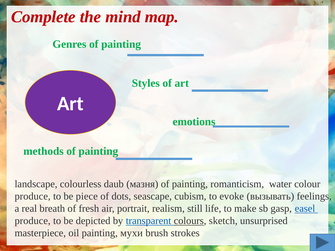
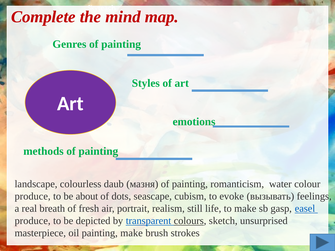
piece: piece -> about (87, 196)
painting мухи: мухи -> make (132, 233)
